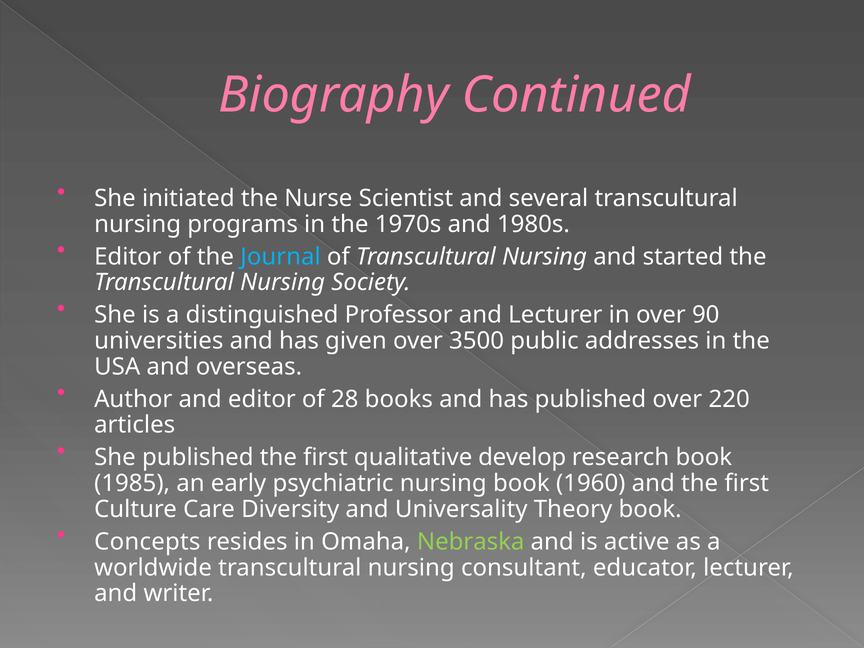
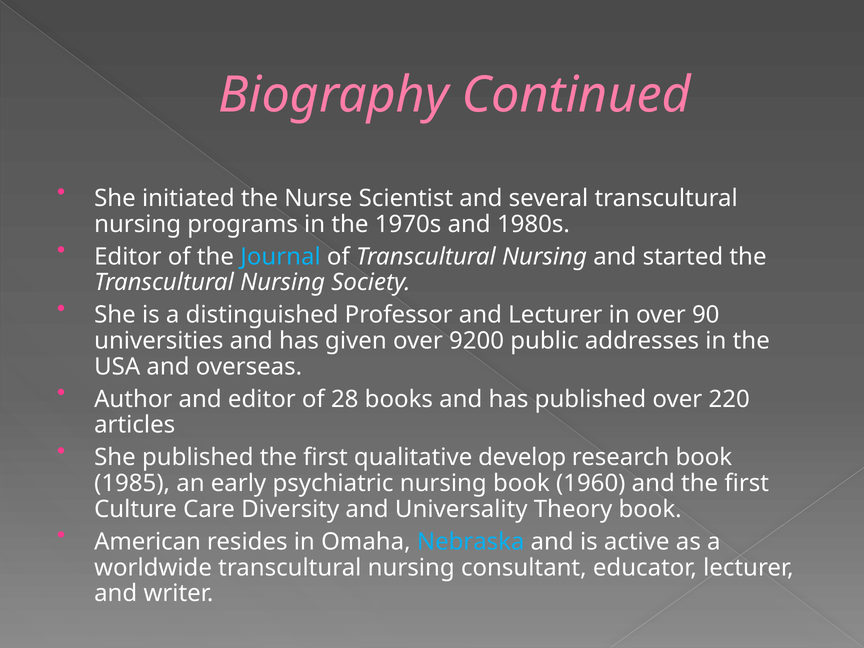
3500: 3500 -> 9200 (477, 341)
Concepts: Concepts -> American (148, 542)
Nebraska colour: light green -> light blue (471, 542)
